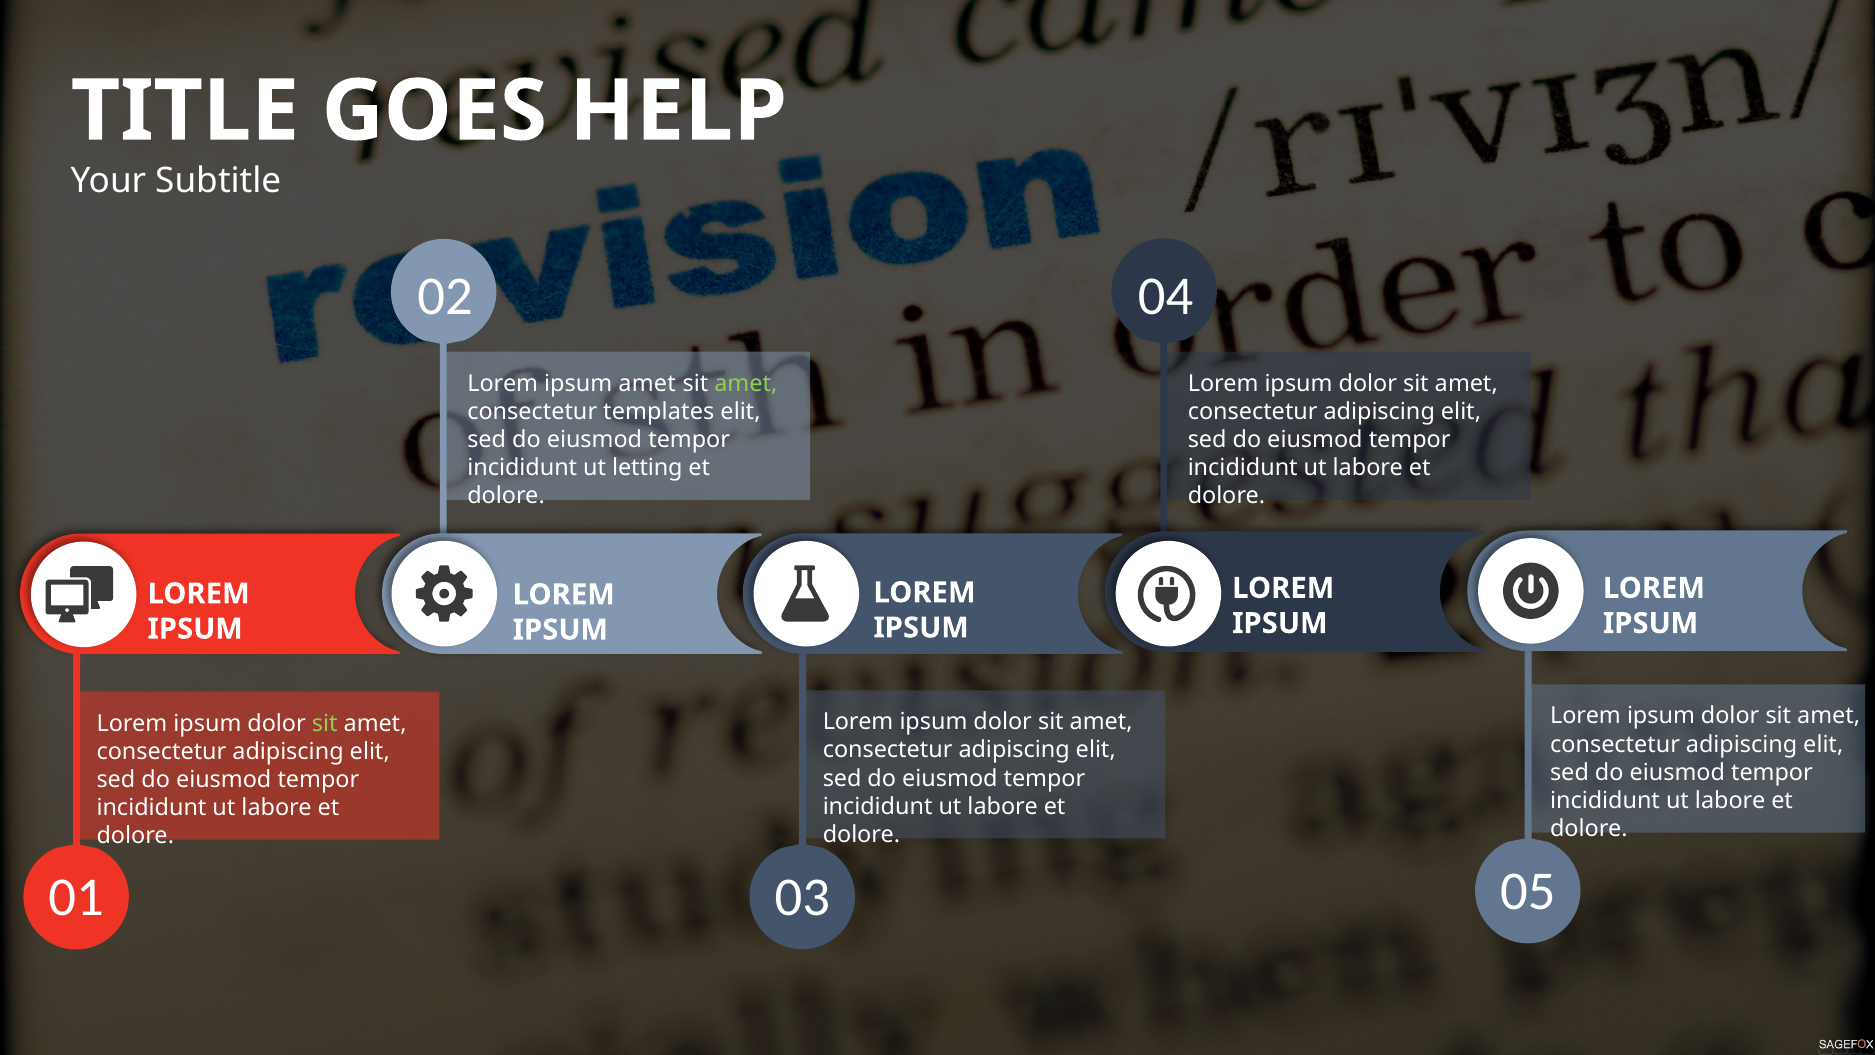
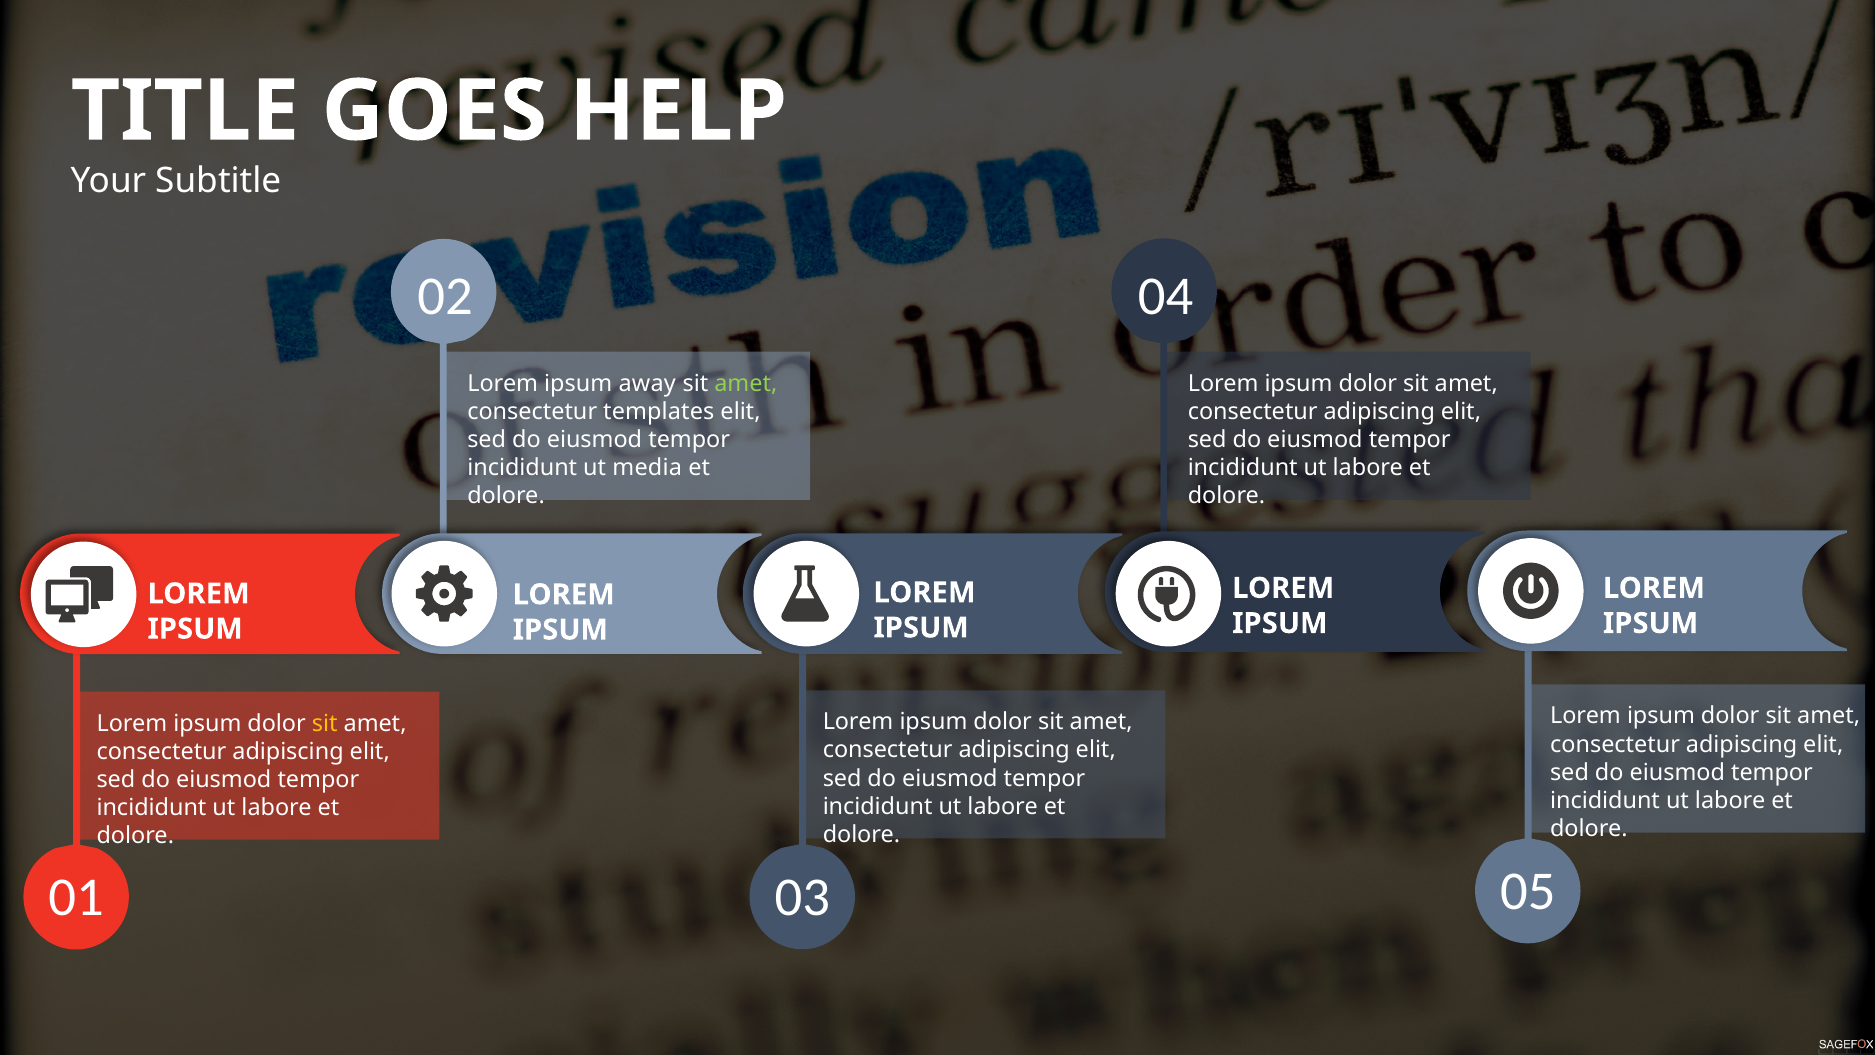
ipsum amet: amet -> away (647, 383)
letting: letting -> media (647, 468)
sit colour: light green -> yellow (325, 723)
